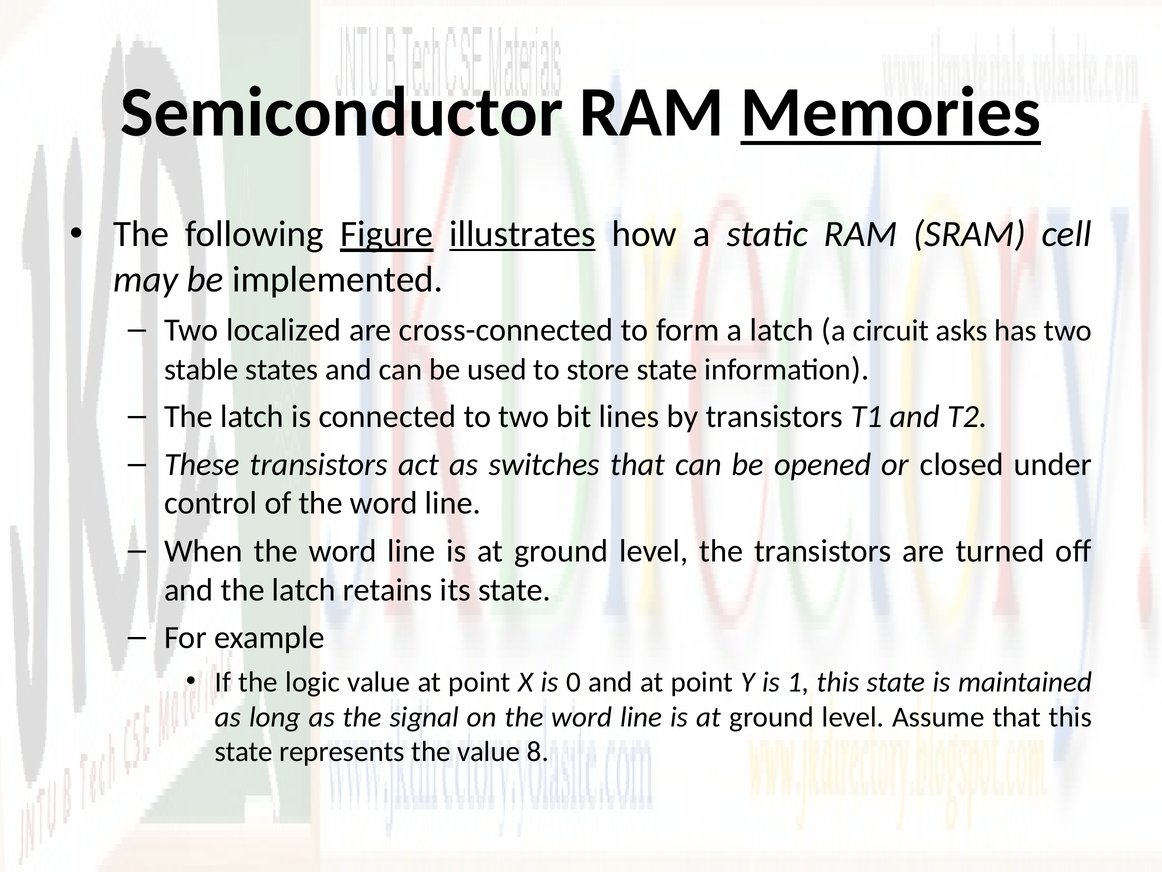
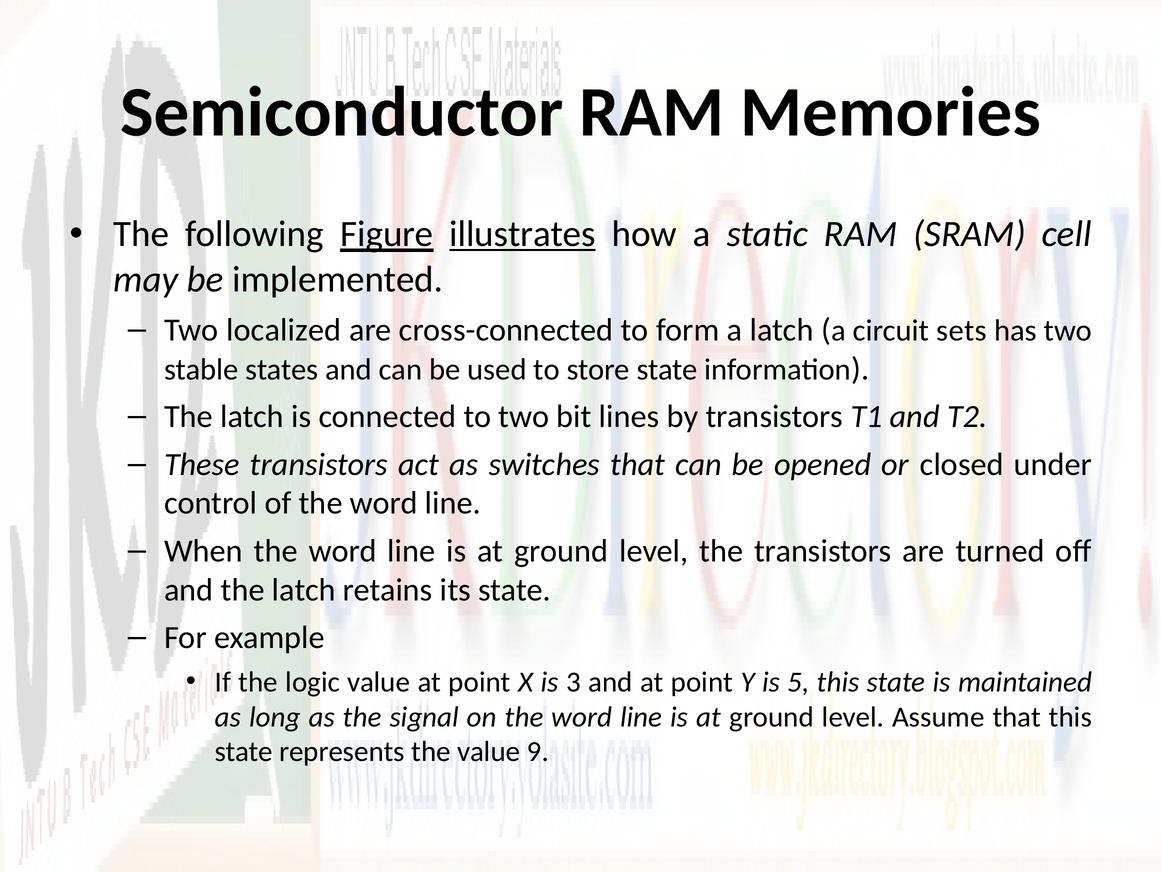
Memories underline: present -> none (891, 112)
asks: asks -> sets (961, 330)
0: 0 -> 3 (574, 682)
1: 1 -> 5 (798, 682)
8: 8 -> 9 (538, 751)
